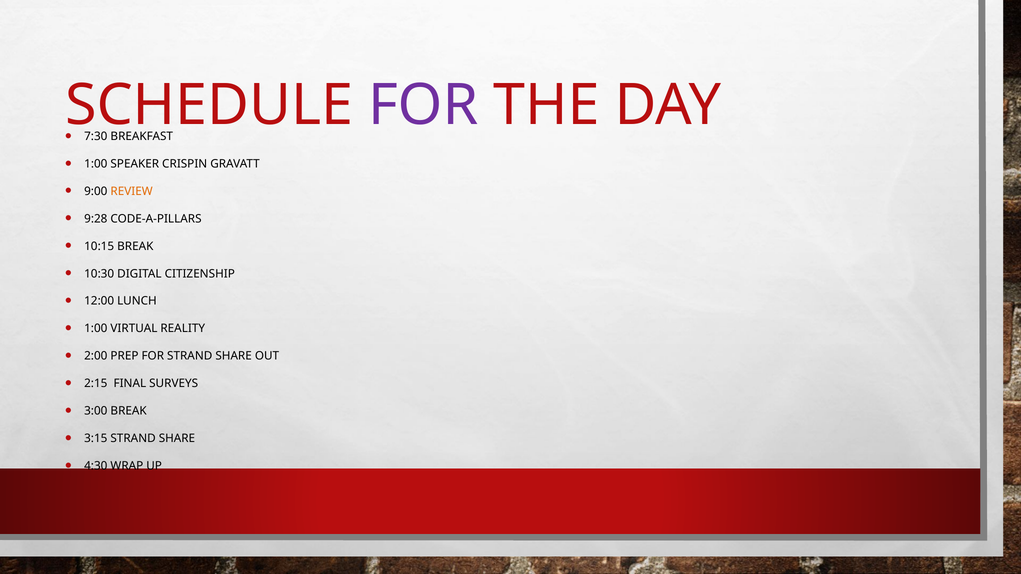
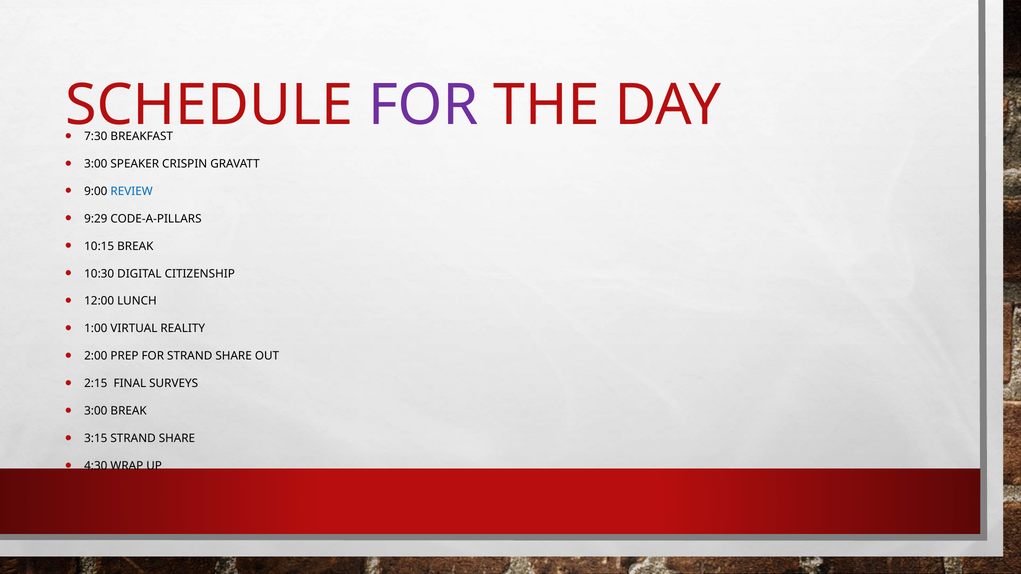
1:00: 1:00 -> 3:00 (96, 164)
REVIEW colour: orange -> blue (132, 191)
9:28: 9:28 -> 9:29 (96, 219)
